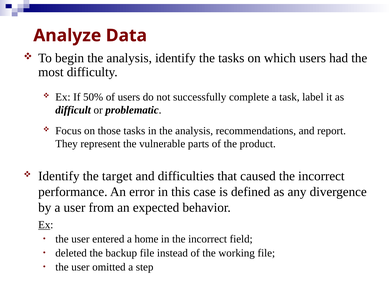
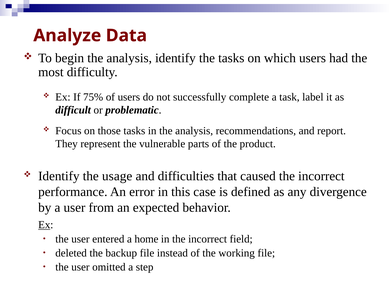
50%: 50% -> 75% (93, 97)
target: target -> usage (117, 176)
